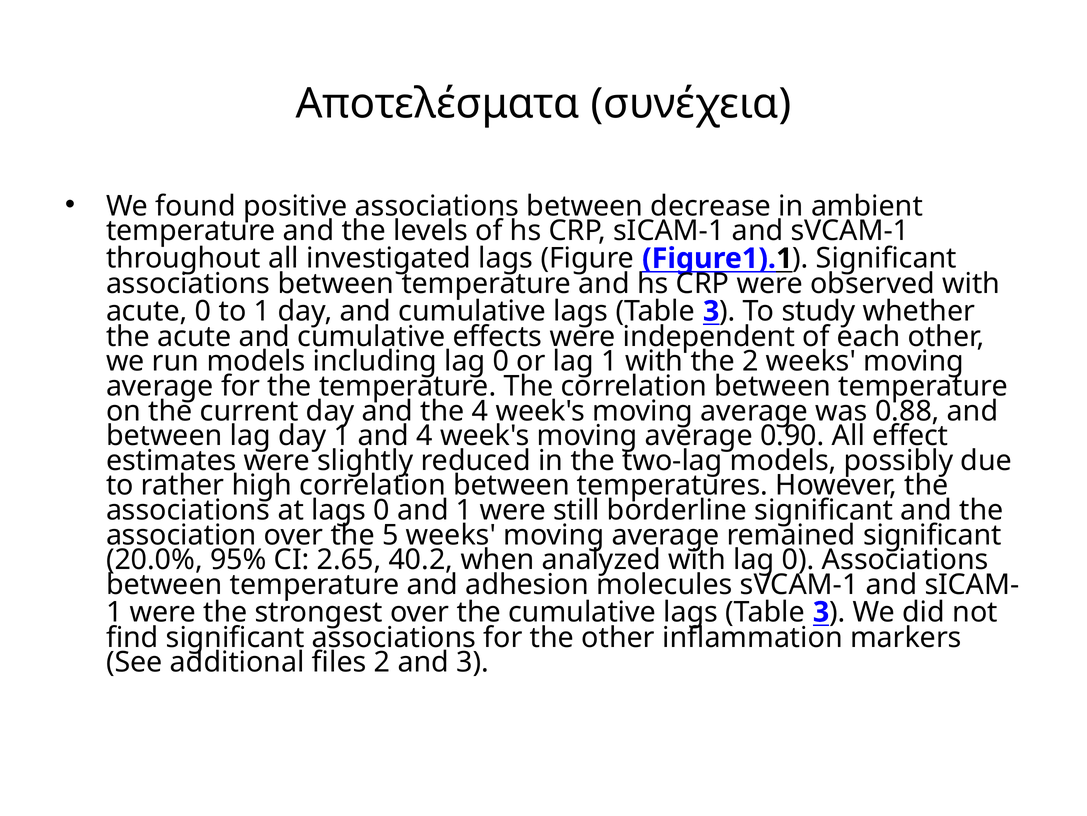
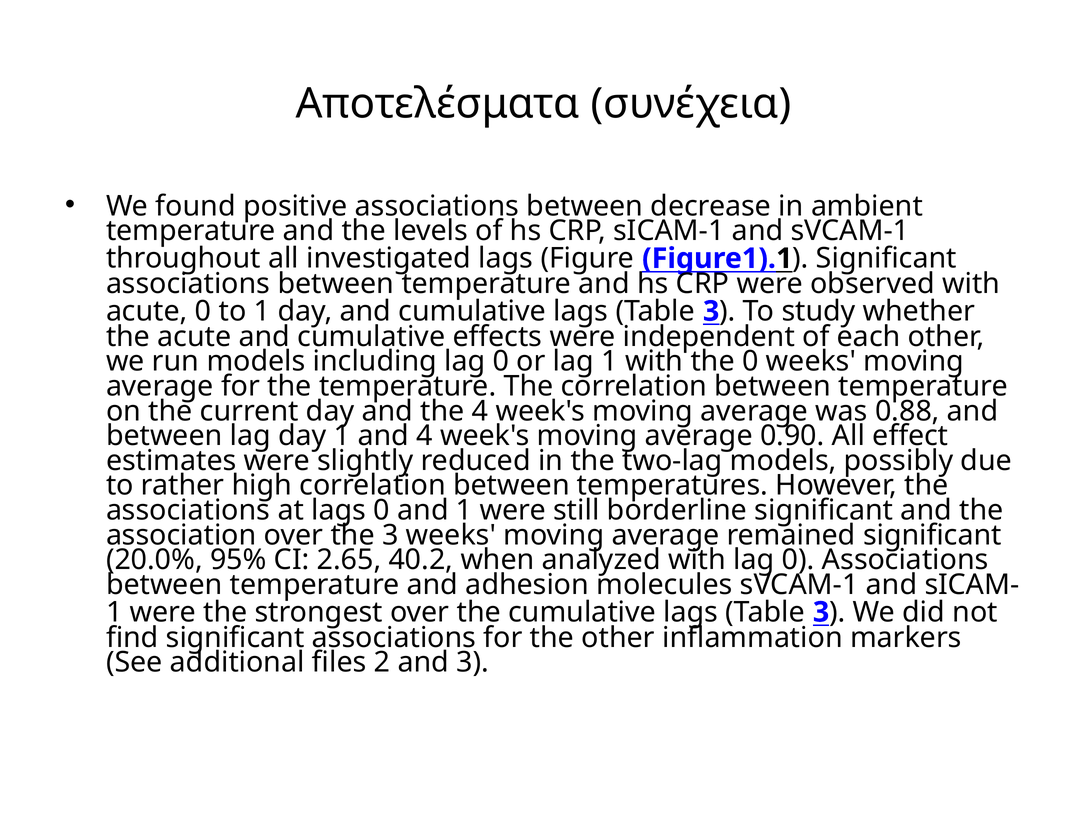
the 2: 2 -> 0 (750, 361)
the 5: 5 -> 3 (390, 535)
